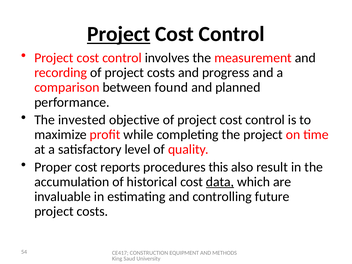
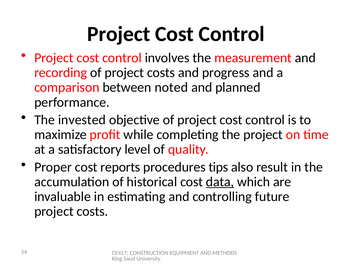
Project underline: present -> none (119, 34)
found: found -> noted (171, 87)
this: this -> tips (218, 167)
